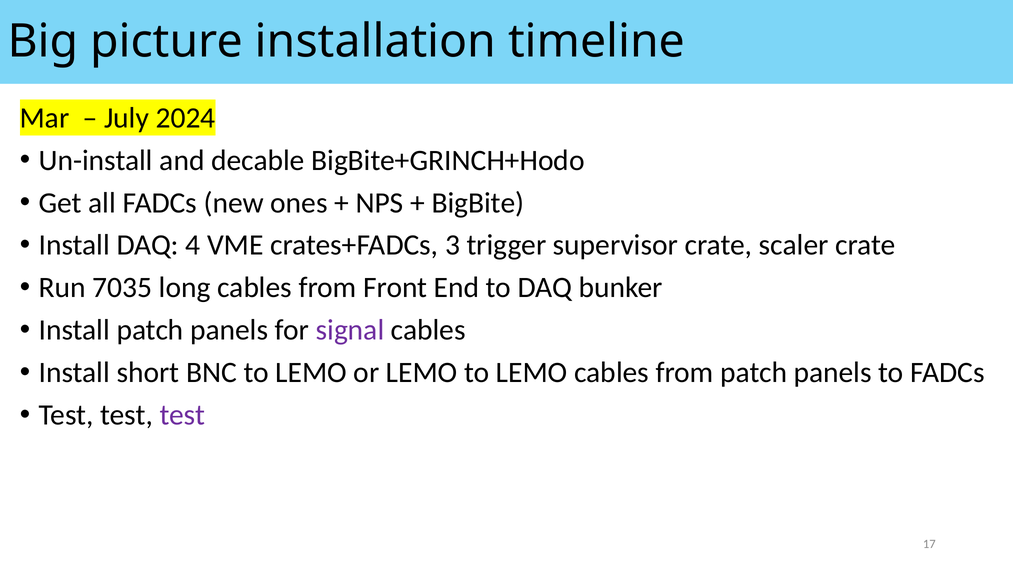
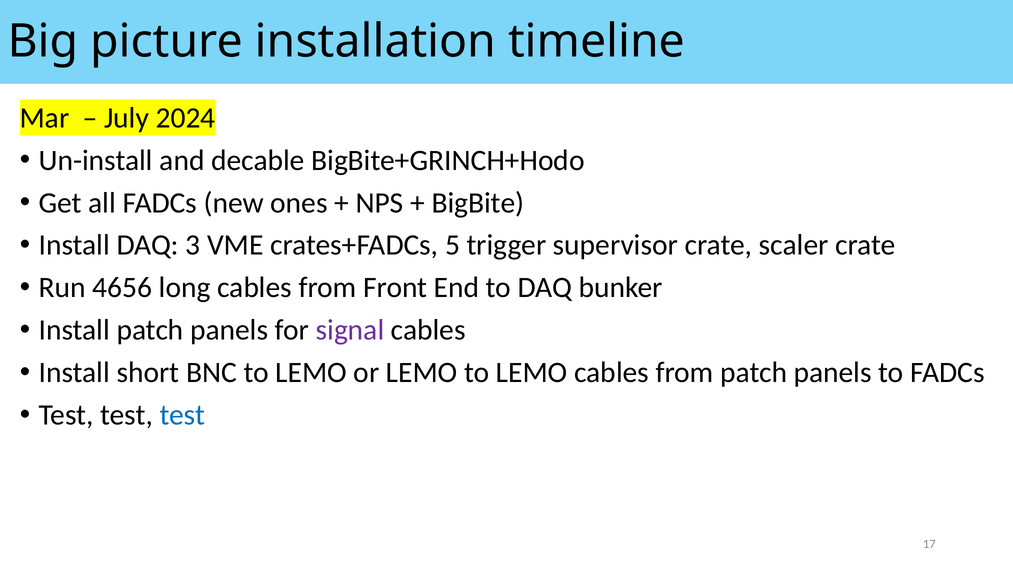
4: 4 -> 3 (193, 245)
3: 3 -> 5 (452, 245)
7035: 7035 -> 4656 (122, 288)
test colour: purple -> blue (182, 415)
